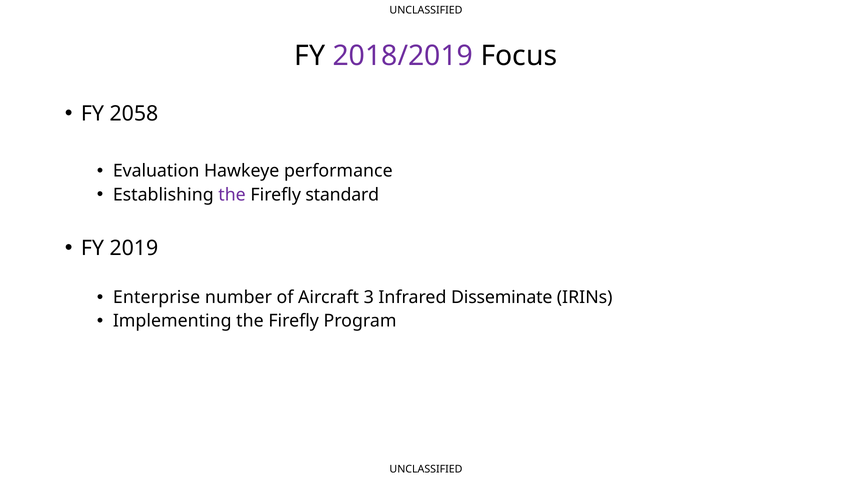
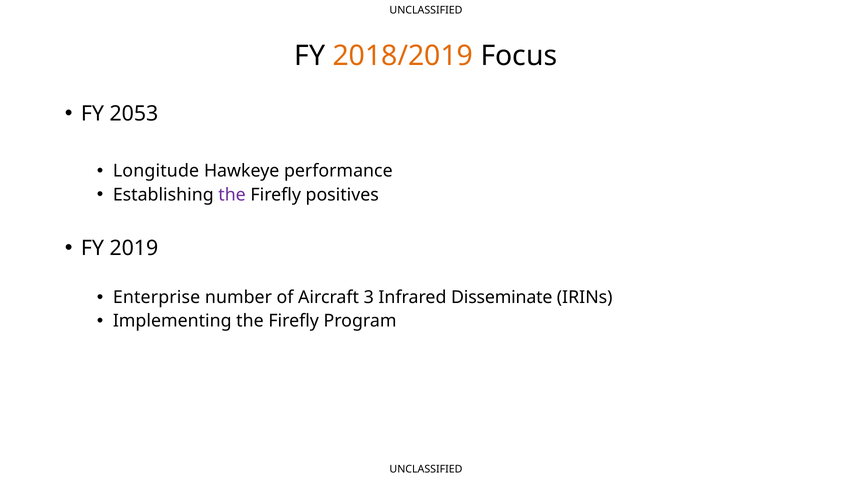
2018/2019 colour: purple -> orange (403, 56)
2058: 2058 -> 2053 (134, 114)
Evaluation: Evaluation -> Longitude (156, 171)
standard: standard -> positives (342, 195)
